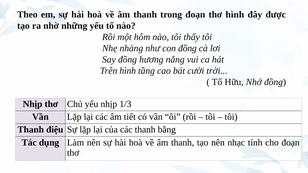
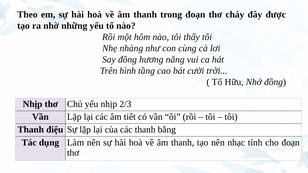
thơ hình: hình -> cháy (235, 14)
con đồng: đồng -> cùng (187, 48)
1/3: 1/3 -> 2/3 (125, 104)
